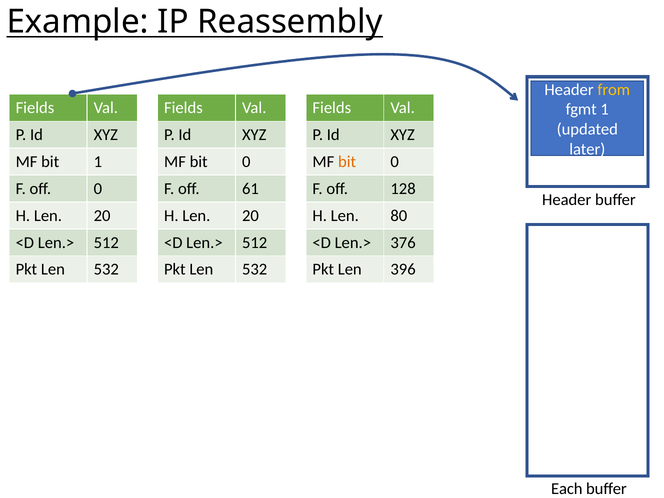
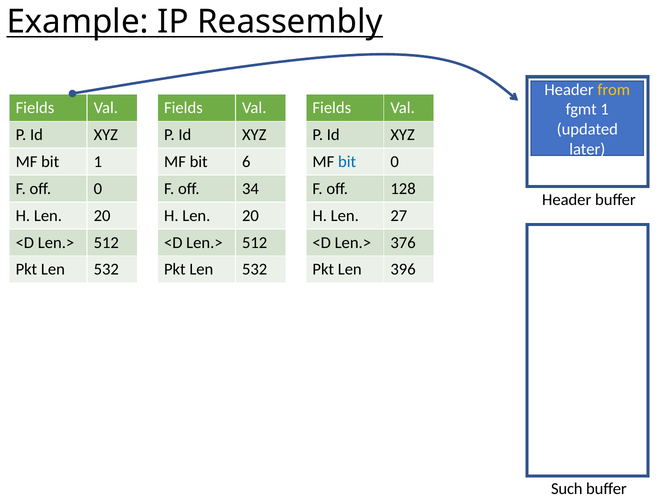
0: 0 -> 6 (246, 162)
bit colour: orange -> blue (347, 162)
61: 61 -> 34 (250, 189)
80: 80 -> 27 (399, 216)
Each: Each -> Such (567, 489)
